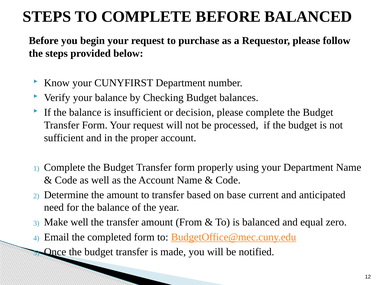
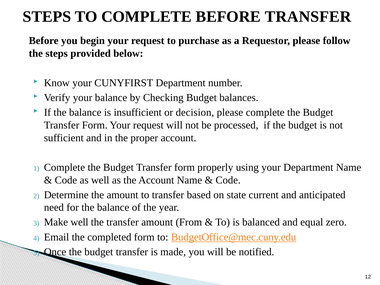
BEFORE BALANCED: BALANCED -> TRANSFER (308, 17)
base: base -> state (236, 195)
